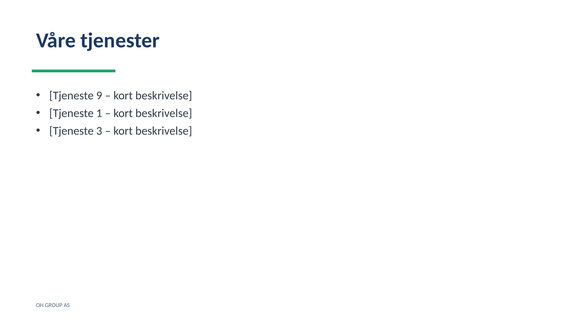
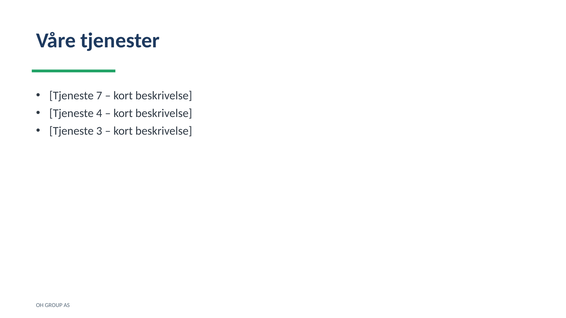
9: 9 -> 7 (99, 96)
1: 1 -> 4 (99, 114)
